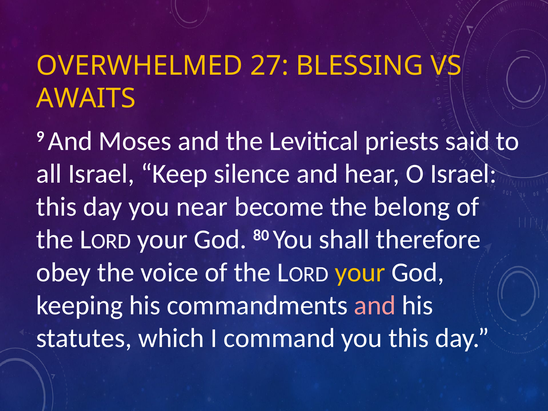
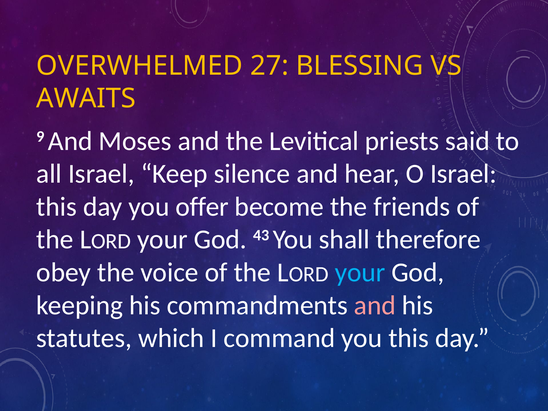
near: near -> offer (202, 207)
belong: belong -> friends (412, 207)
80: 80 -> 43 (261, 235)
your colour: yellow -> light blue (360, 272)
